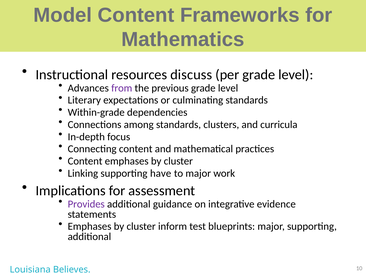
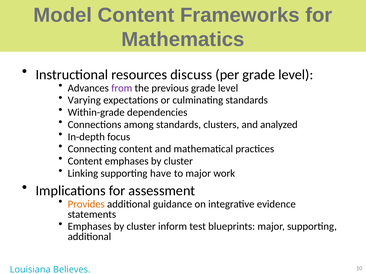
Literary: Literary -> Varying (84, 100)
curricula: curricula -> analyzed (279, 125)
Provides colour: purple -> orange (86, 204)
